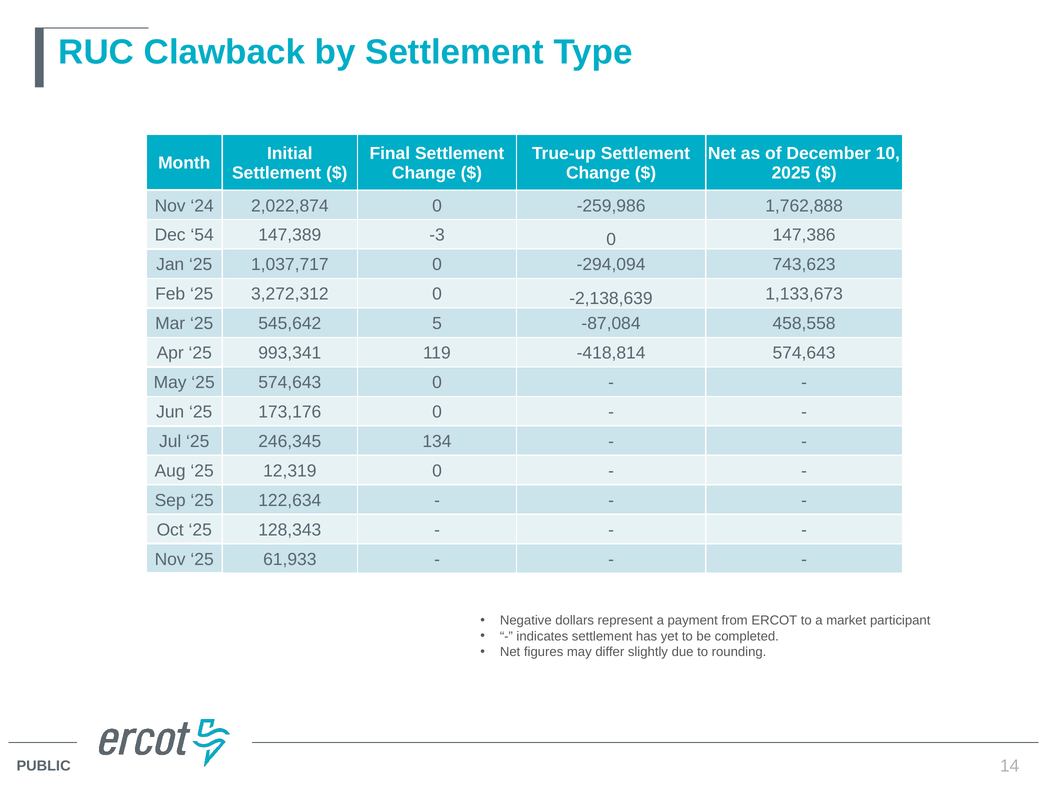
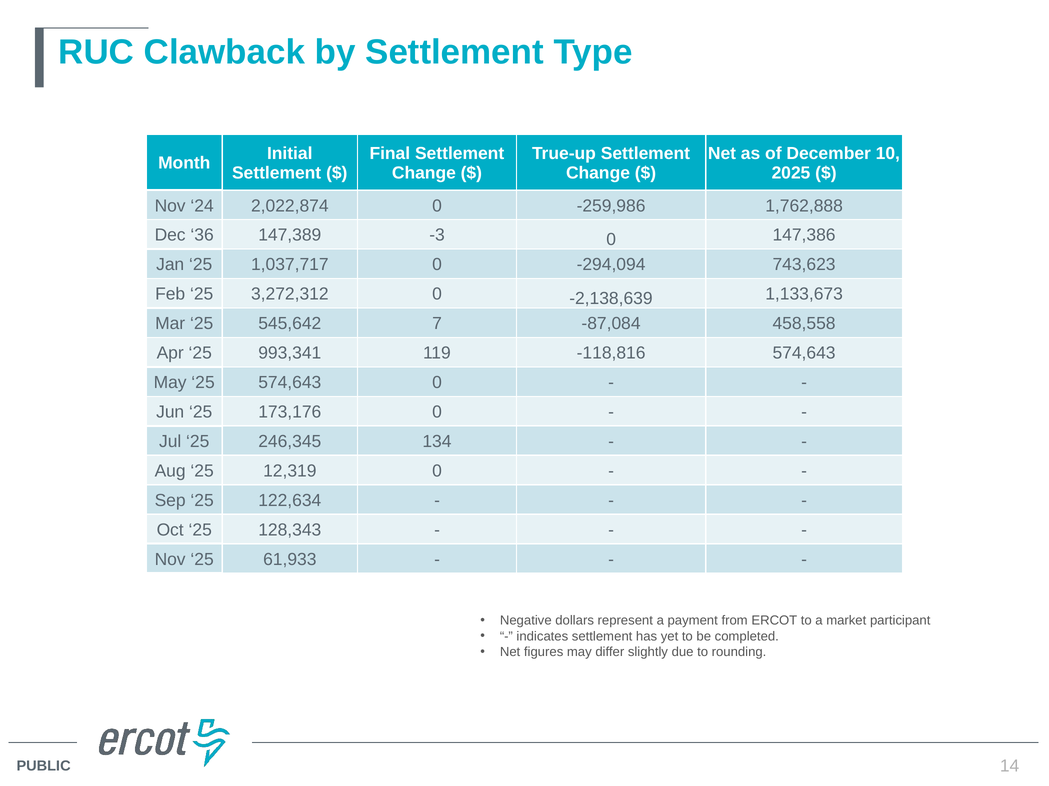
54: 54 -> 36 (202, 235)
5: 5 -> 7 (437, 324)
-418,814: -418,814 -> -118,816 (611, 353)
